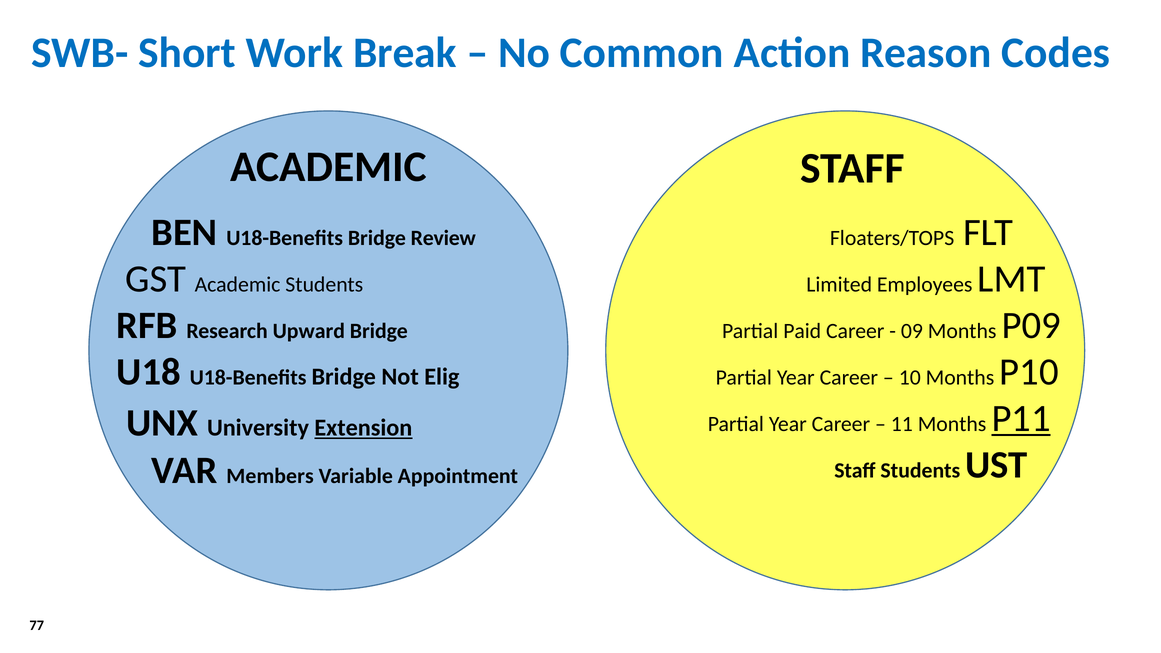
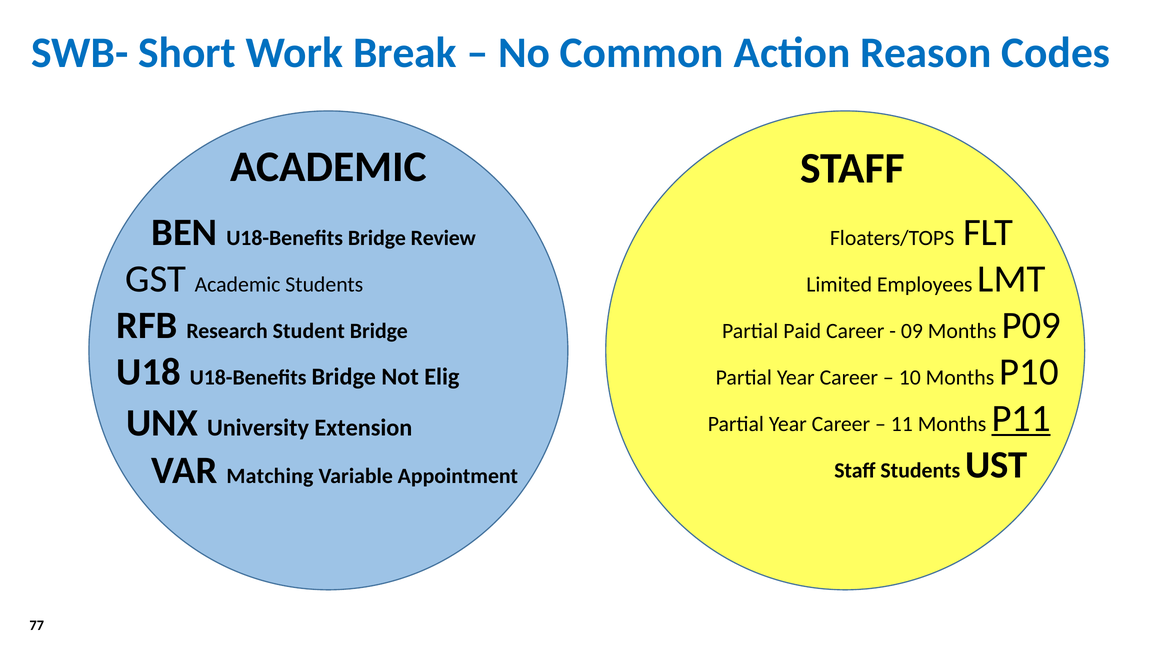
Upward: Upward -> Student (309, 331)
Extension underline: present -> none (363, 428)
Members: Members -> Matching (270, 476)
